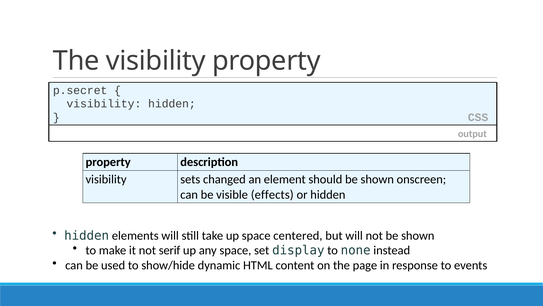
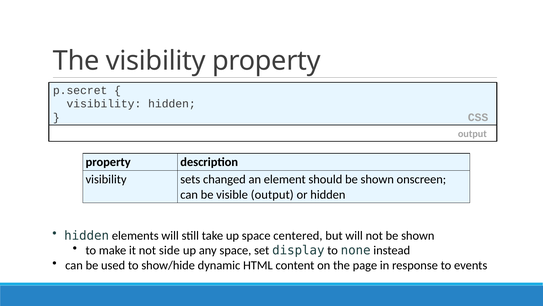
visible effects: effects -> output (272, 194)
serif: serif -> side (169, 250)
